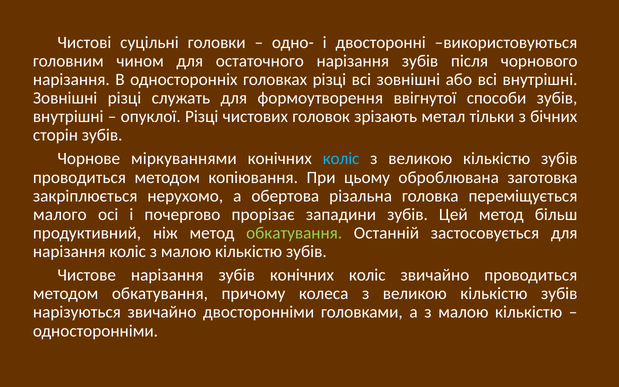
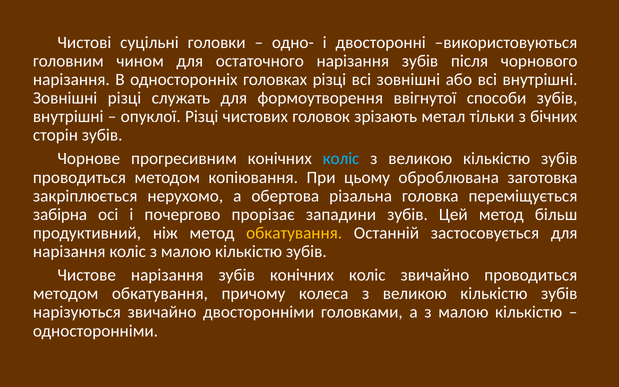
міркуваннями: міркуваннями -> прогресивним (184, 159)
малого: малого -> забірна (60, 214)
обкатування colour: light green -> yellow (294, 233)
